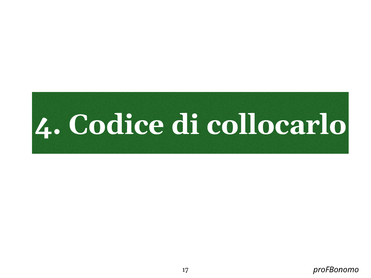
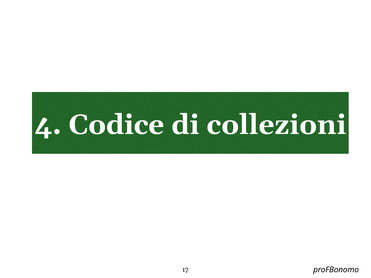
collocarlo: collocarlo -> collezioni (276, 125)
